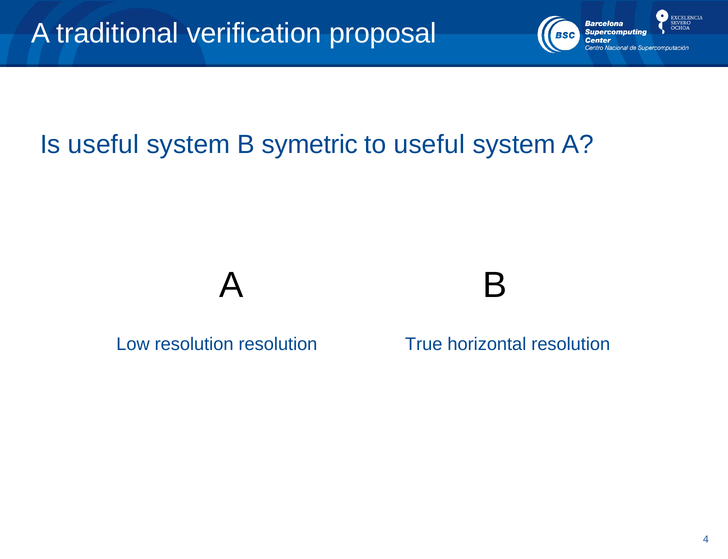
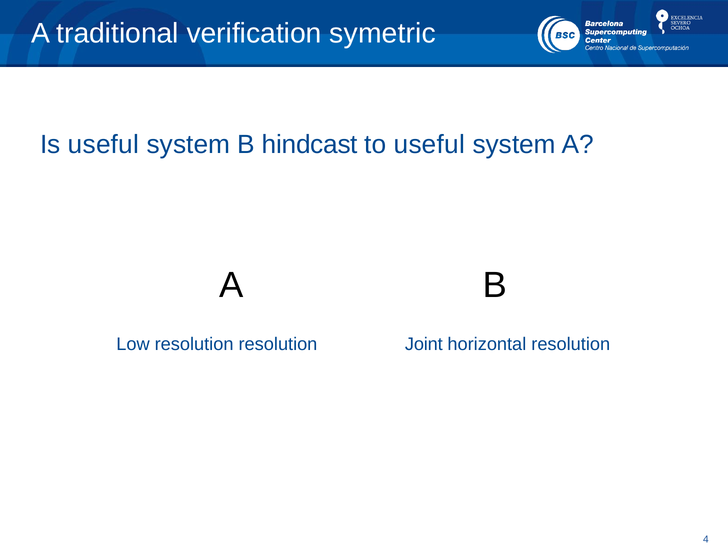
proposal: proposal -> symetric (383, 33)
symetric: symetric -> hindcast (310, 145)
True: True -> Joint (424, 344)
